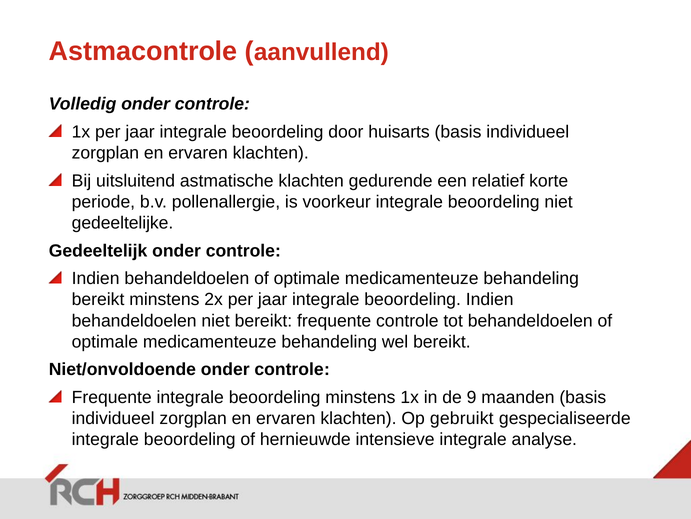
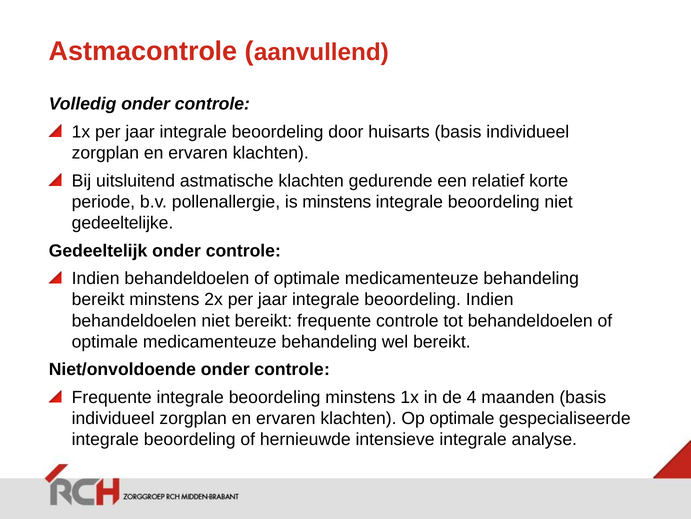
is voorkeur: voorkeur -> minstens (337, 202)
9: 9 -> 4 (472, 397)
Op gebruikt: gebruikt -> optimale (462, 418)
